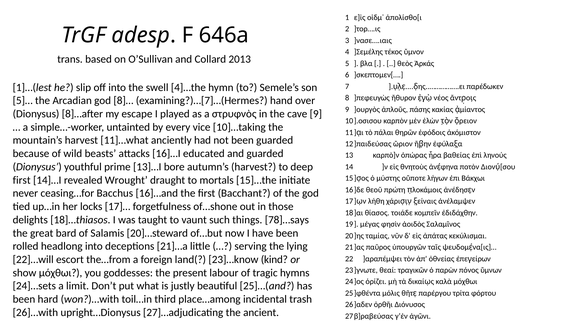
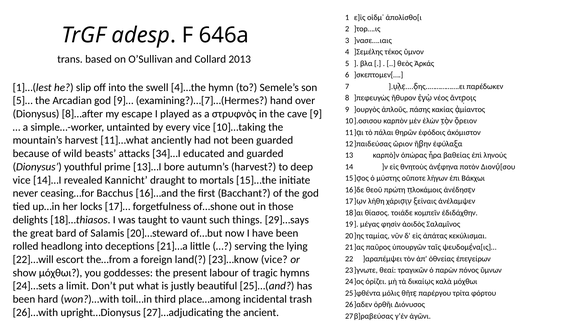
8]…: 8]… -> 9]… (123, 101)
16]…I: 16]…I -> 34]…I (166, 153)
first: first -> vice (22, 180)
Wrought: Wrought -> Kannicht (126, 180)
78]…says: 78]…says -> 29]…says (287, 220)
23]…know kind: kind -> vice (274, 259)
